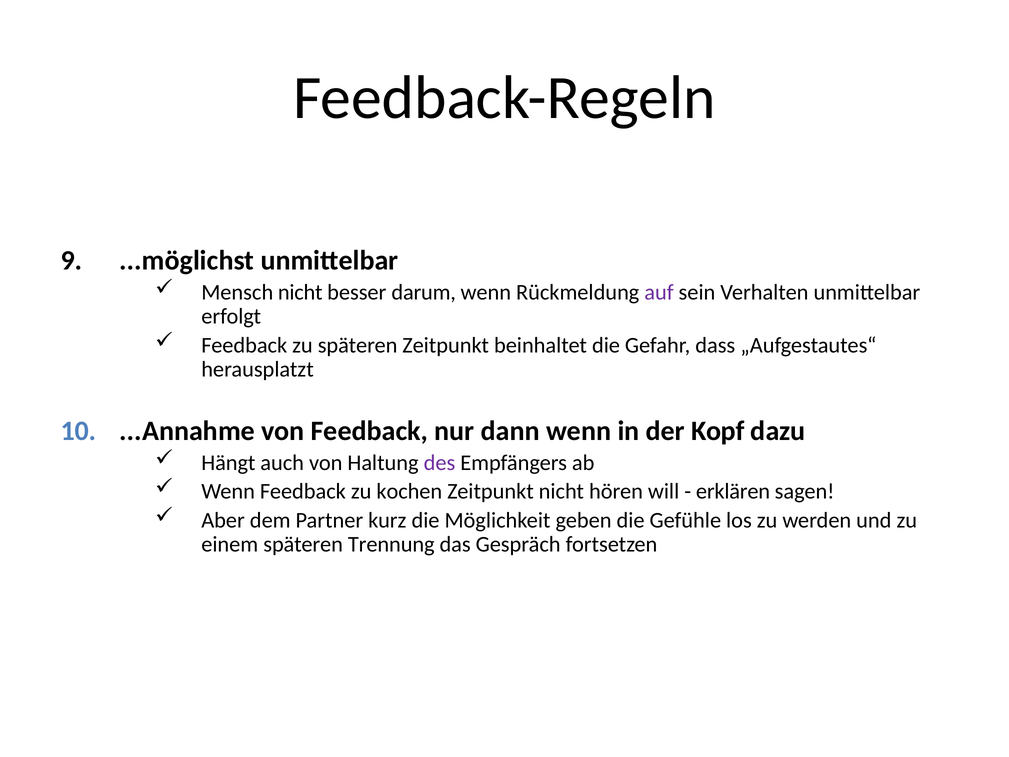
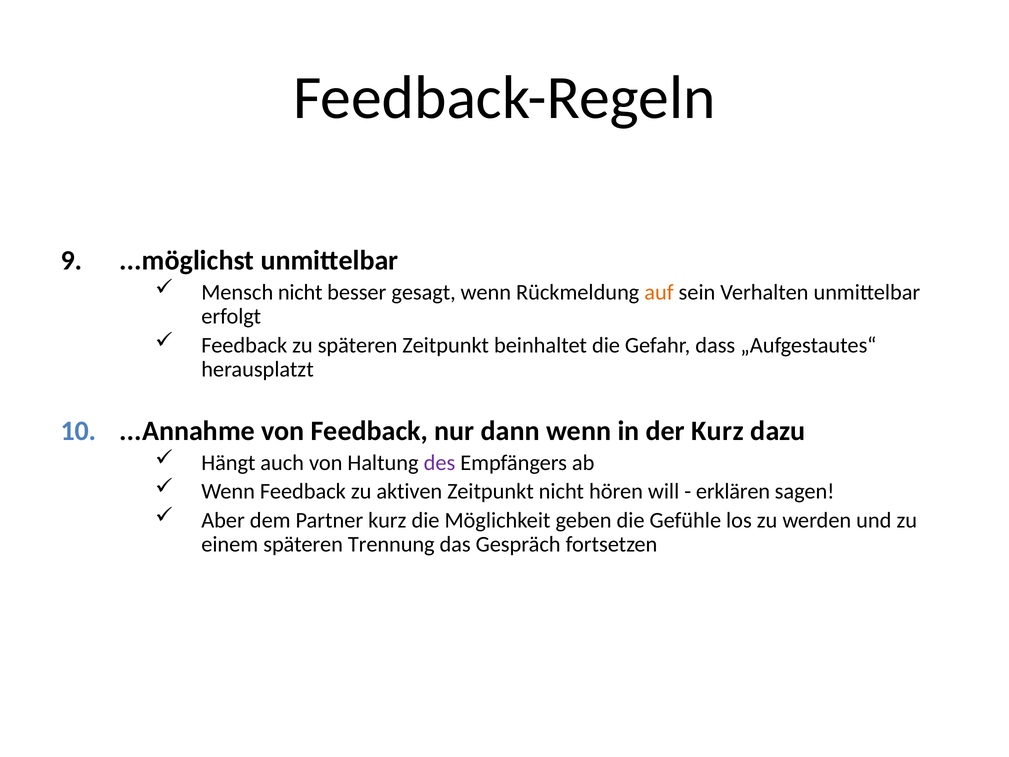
darum: darum -> gesagt (424, 292)
auf colour: purple -> orange (659, 292)
der Kopf: Kopf -> Kurz (718, 431)
kochen: kochen -> aktiven (409, 491)
